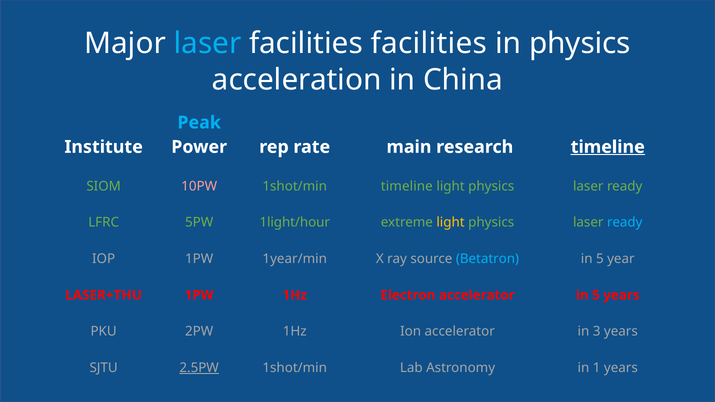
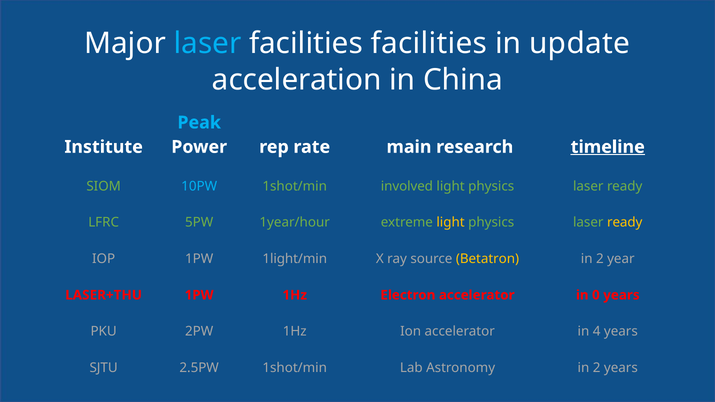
in physics: physics -> update (580, 43)
10PW colour: pink -> light blue (199, 186)
1shot/min timeline: timeline -> involved (407, 186)
1light/hour: 1light/hour -> 1year/hour (295, 223)
ready colour: light blue -> yellow (625, 223)
1year/min: 1year/min -> 1light/min (295, 259)
Betatron colour: light blue -> yellow (488, 259)
5: 5 -> 2 (600, 259)
accelerator in 5: 5 -> 0 (596, 295)
3: 3 -> 4 (597, 332)
2.5PW underline: present -> none (199, 368)
Astronomy in 1: 1 -> 2 (597, 368)
